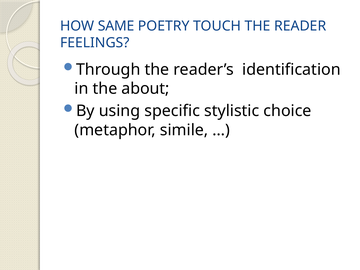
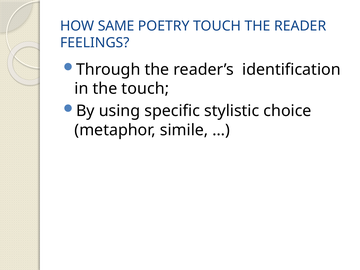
the about: about -> touch (145, 89)
